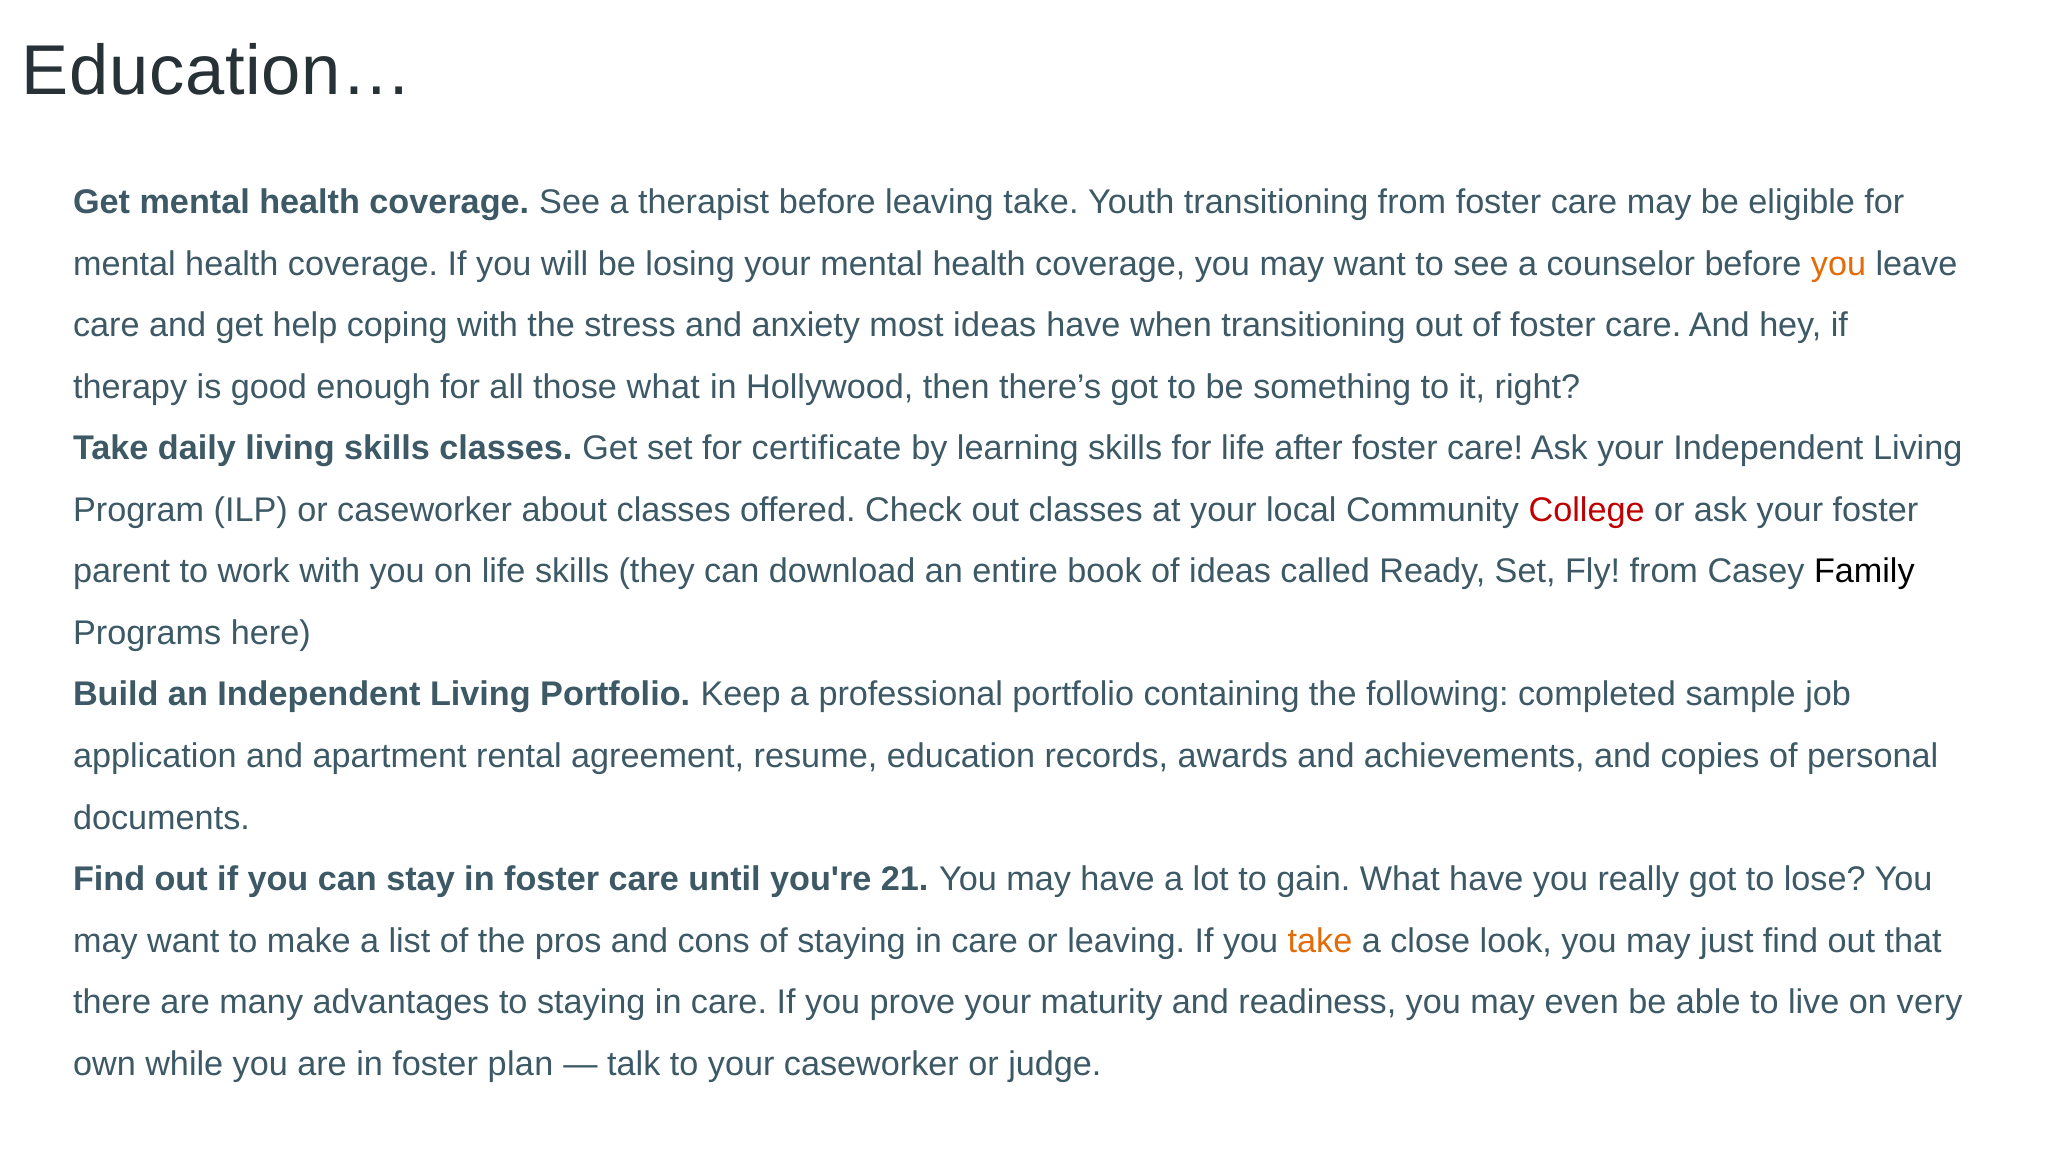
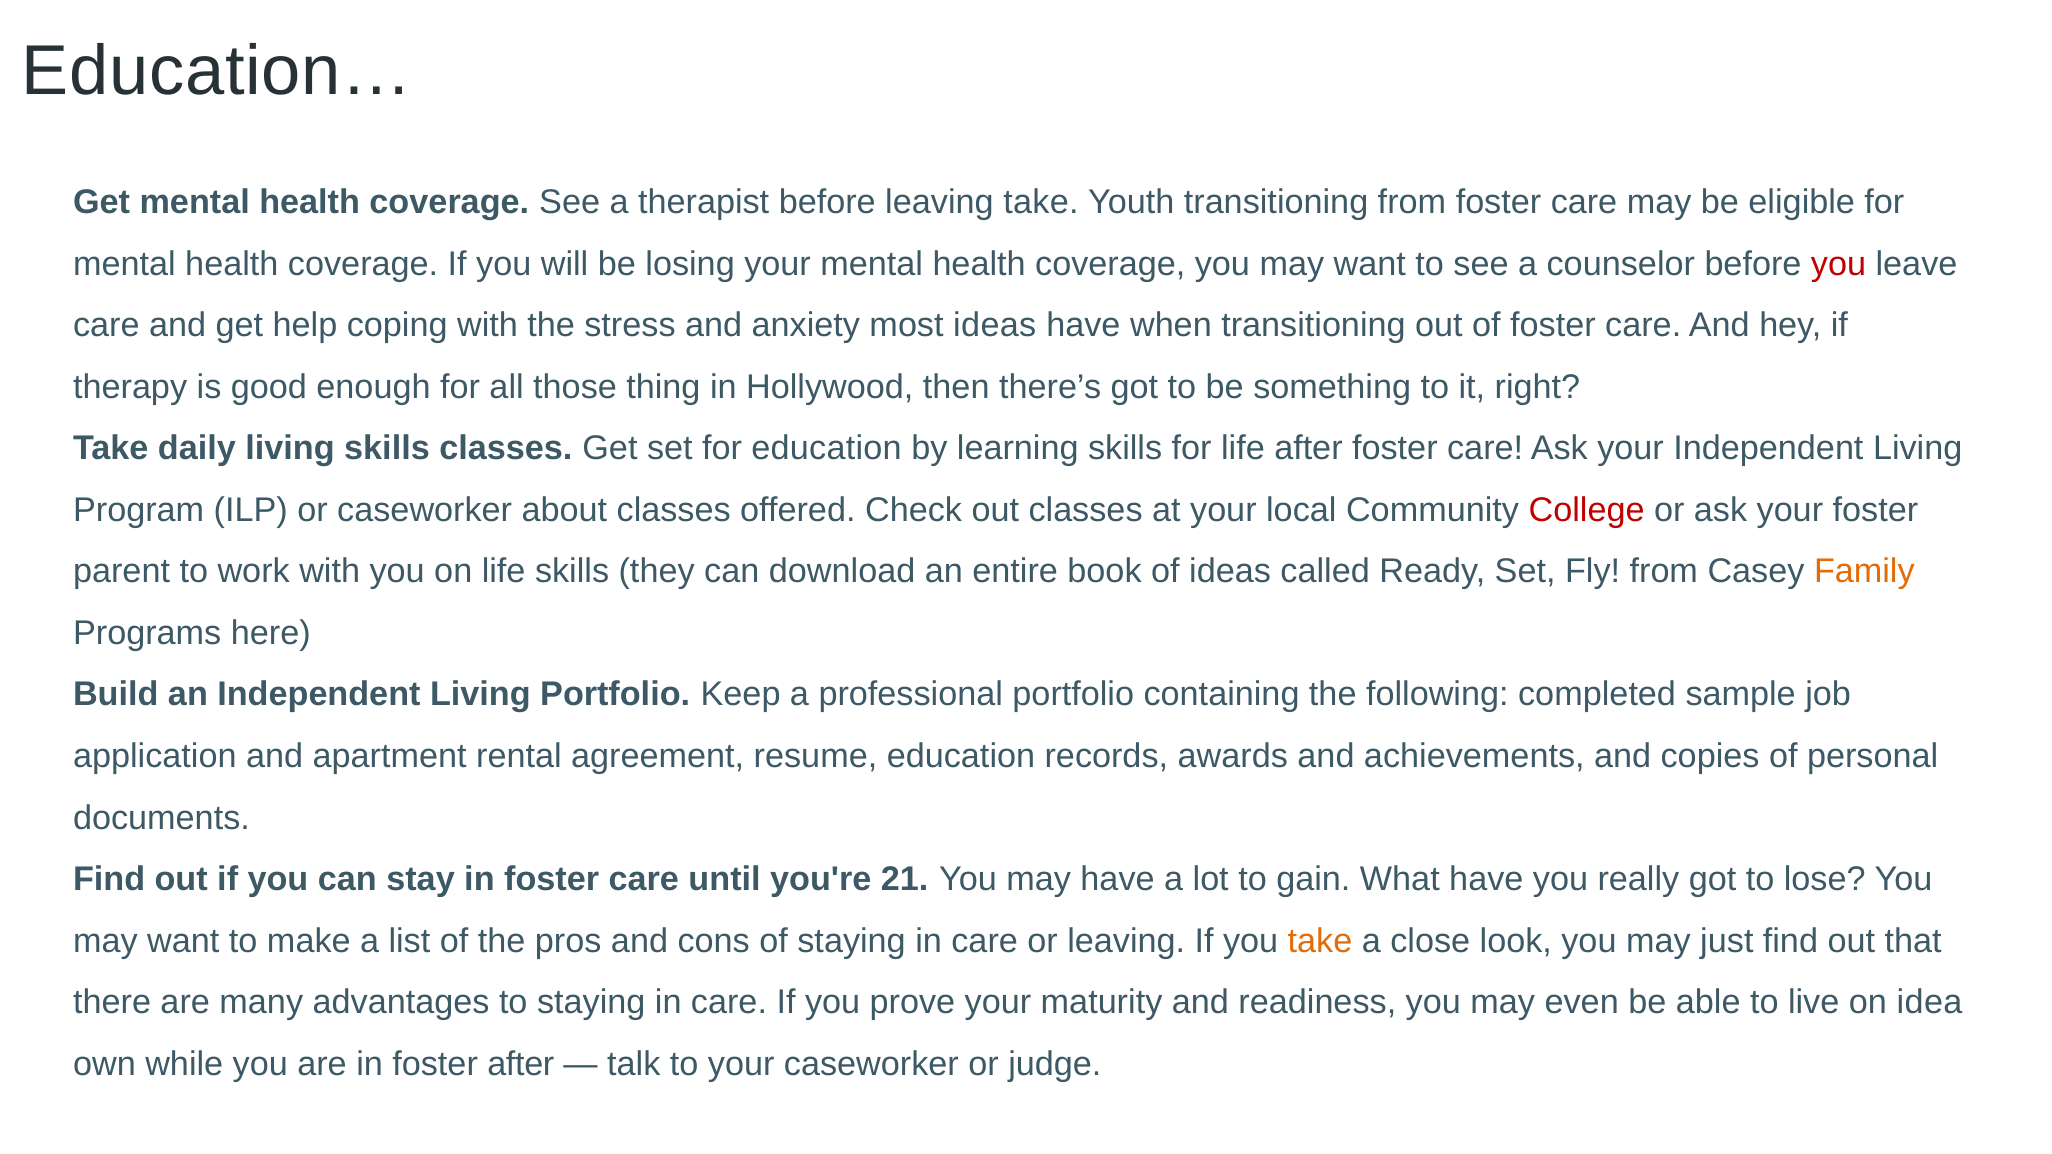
you colour: orange -> red (1839, 264)
those what: what -> thing (663, 387)
for certificate: certificate -> education (827, 448)
Family colour: black -> orange (1864, 572)
very: very -> idea (1930, 1002)
foster plan: plan -> after (521, 1064)
